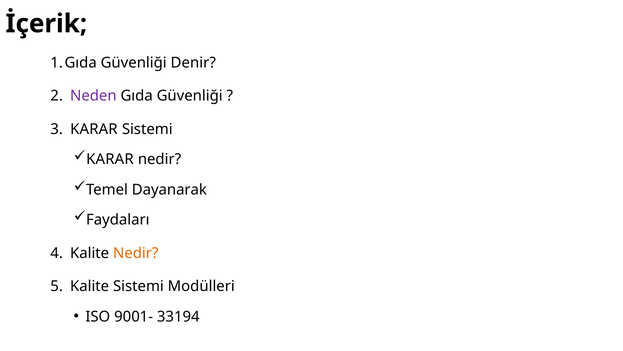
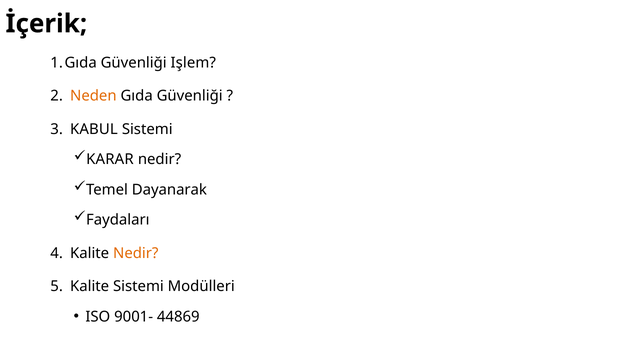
Denir: Denir -> Işlem (193, 62)
Neden colour: purple -> orange (93, 96)
KARAR: KARAR -> KABUL (94, 129)
33194: 33194 -> 44869 (178, 316)
